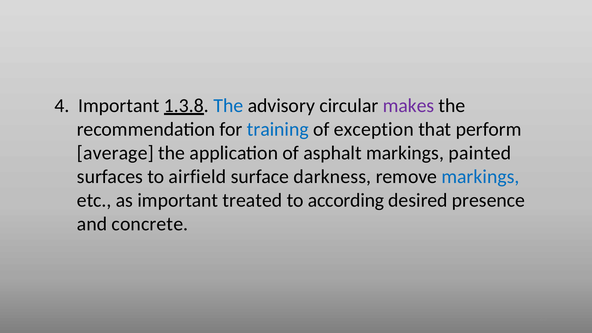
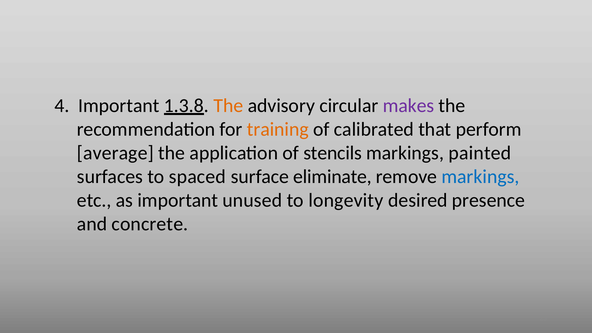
The colour: blue -> orange (228, 106)
training colour: blue -> orange (278, 129)
exception: exception -> calibrated (374, 129)
asphalt: asphalt -> stencils (333, 153)
airfield: airfield -> spaced (197, 177)
darkness: darkness -> eliminate (333, 177)
treated: treated -> unused (252, 200)
according: according -> longevity (346, 200)
